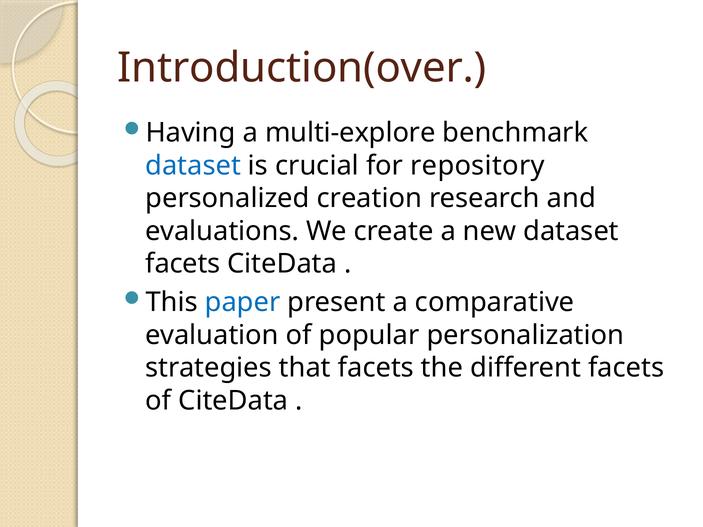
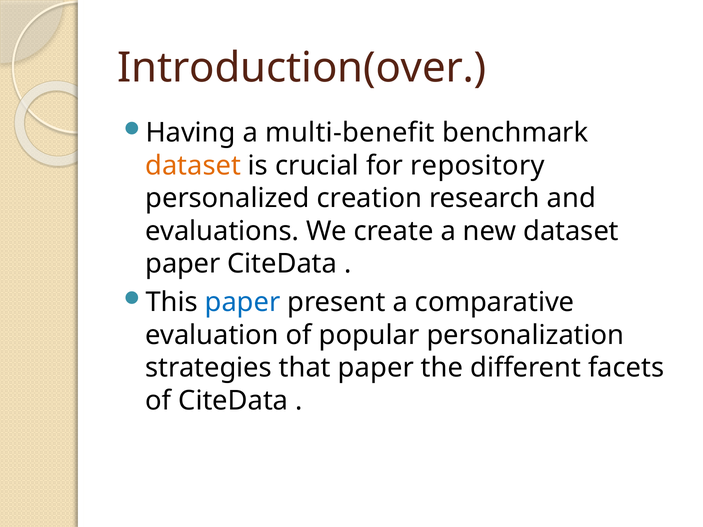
multi-explore: multi-explore -> multi-benefit (350, 133)
dataset colour: blue -> orange (193, 166)
facets: facets -> paper (183, 264)
that facets: facets -> paper (376, 368)
